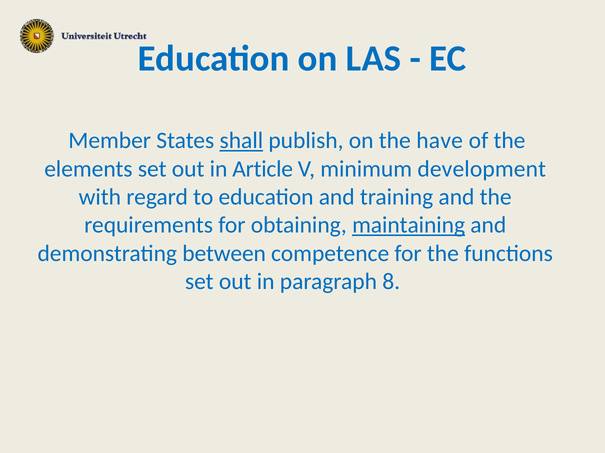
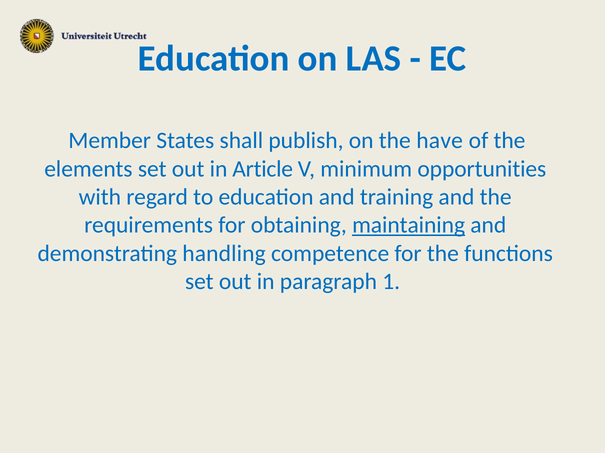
shall underline: present -> none (241, 141)
development: development -> opportunities (482, 169)
between: between -> handling (224, 254)
8: 8 -> 1 (391, 282)
